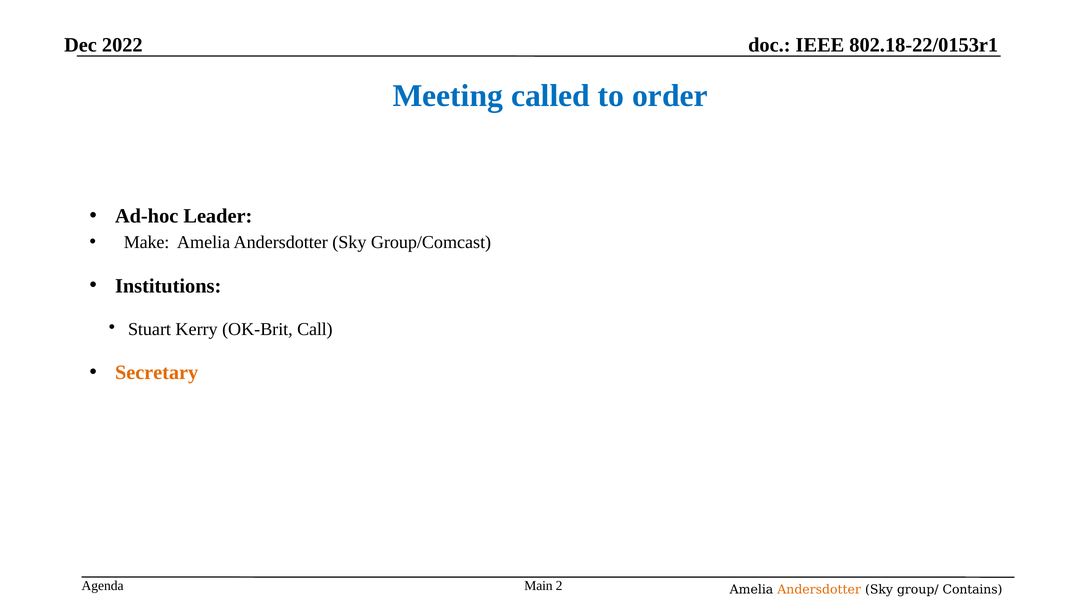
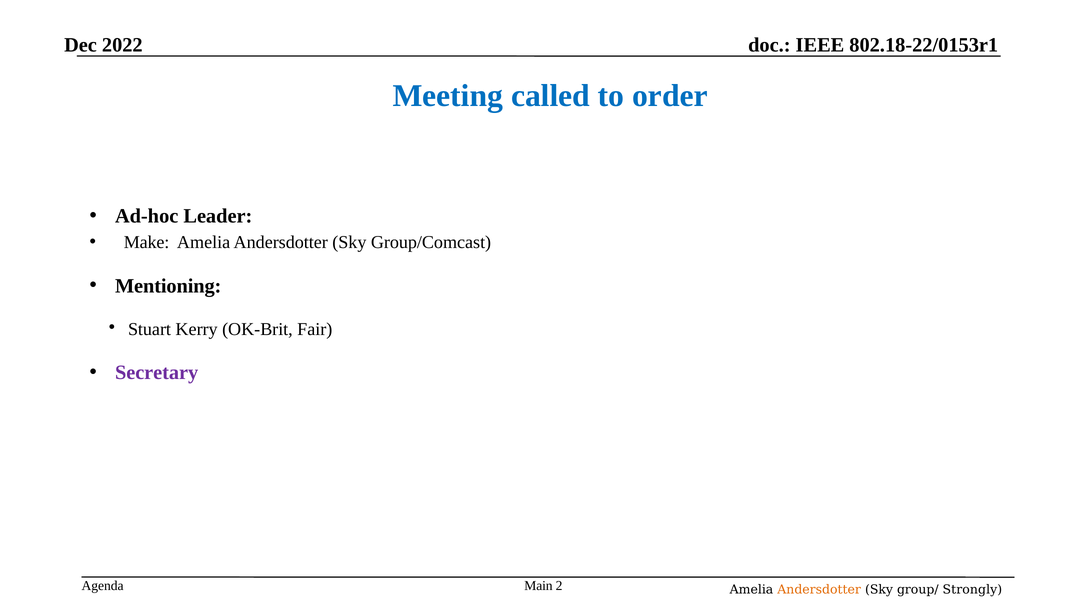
Institutions: Institutions -> Mentioning (168, 286)
Call: Call -> Fair (315, 329)
Secretary colour: orange -> purple (157, 373)
Contains: Contains -> Strongly (972, 590)
